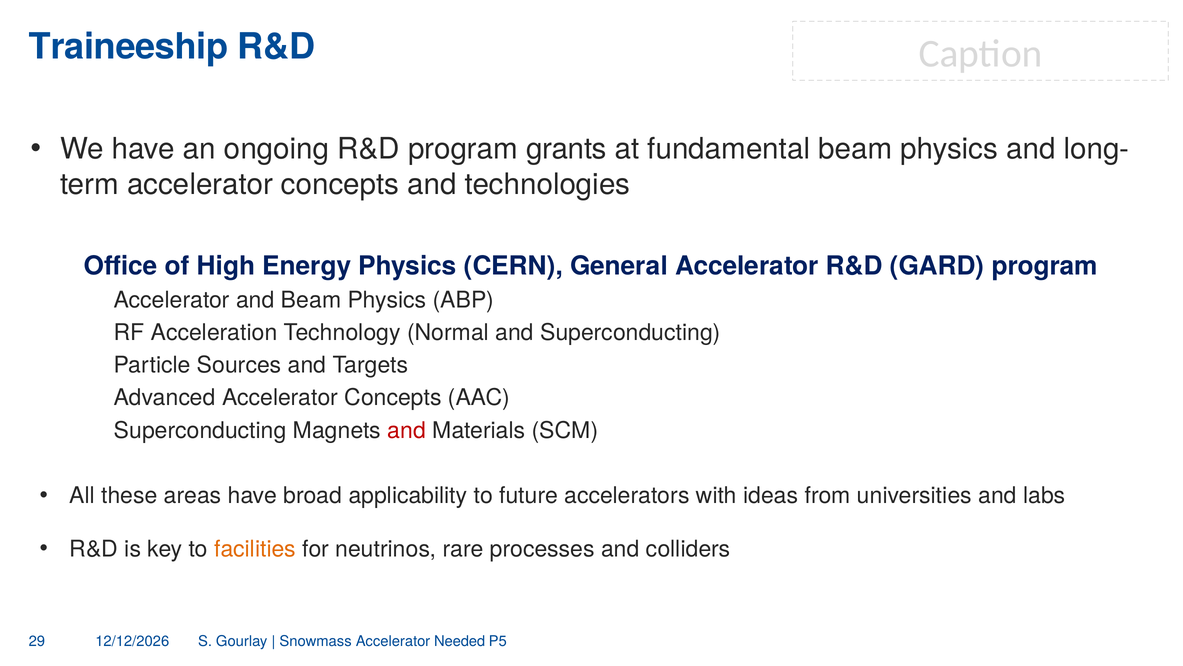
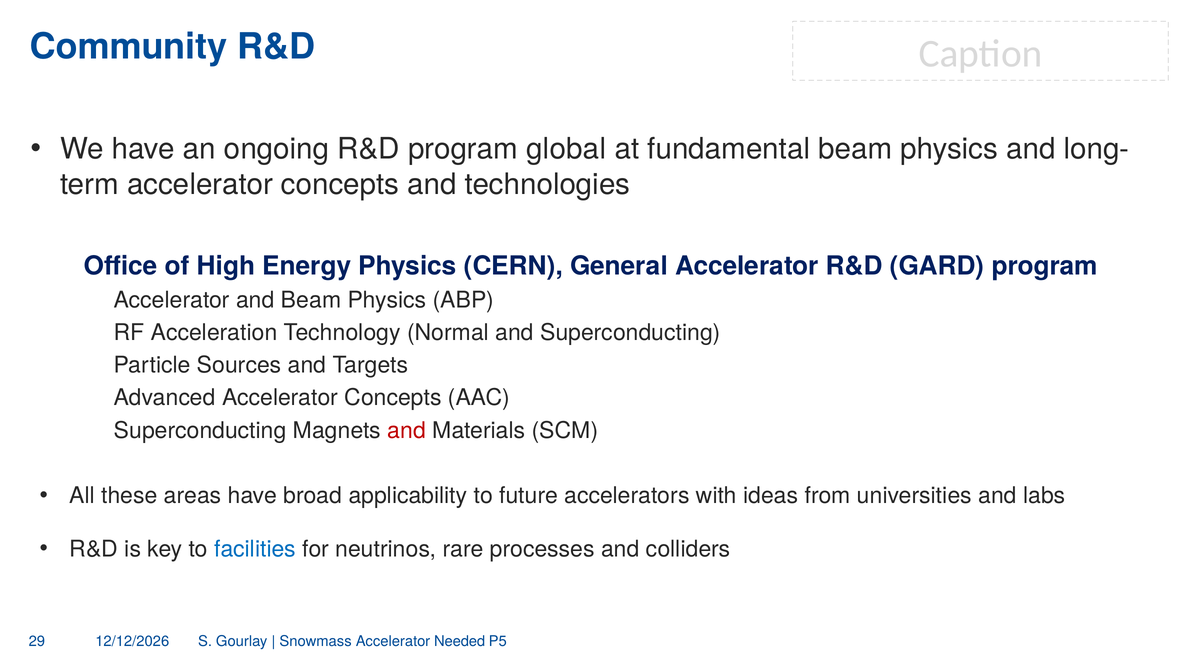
Traineeship: Traineeship -> Community (128, 47)
grants: grants -> global (566, 149)
facilities colour: orange -> blue (255, 548)
